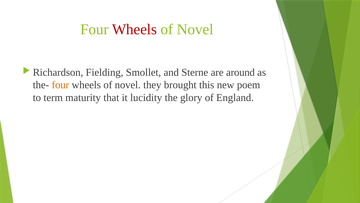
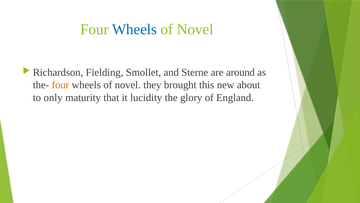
Wheels colour: red -> blue (134, 29)
poem: poem -> about (249, 85)
term: term -> only (53, 97)
